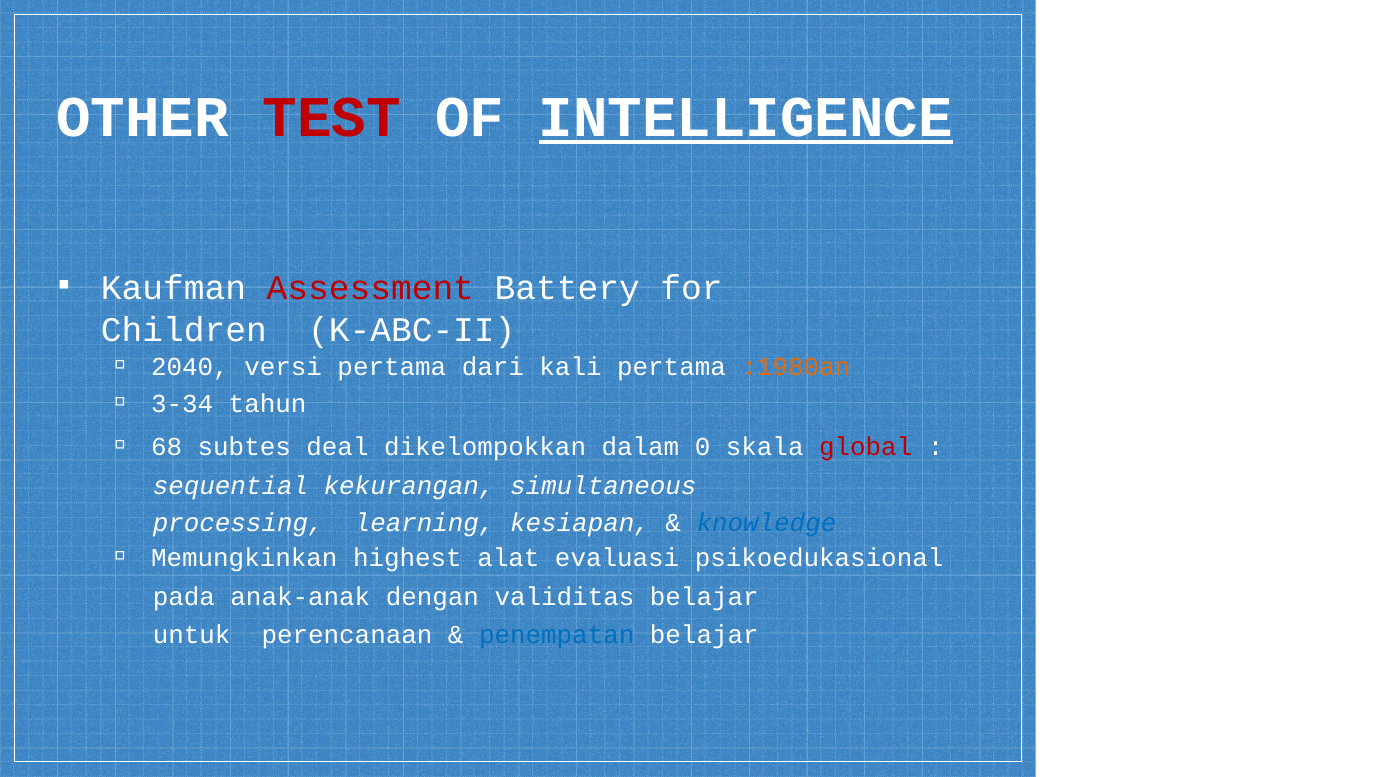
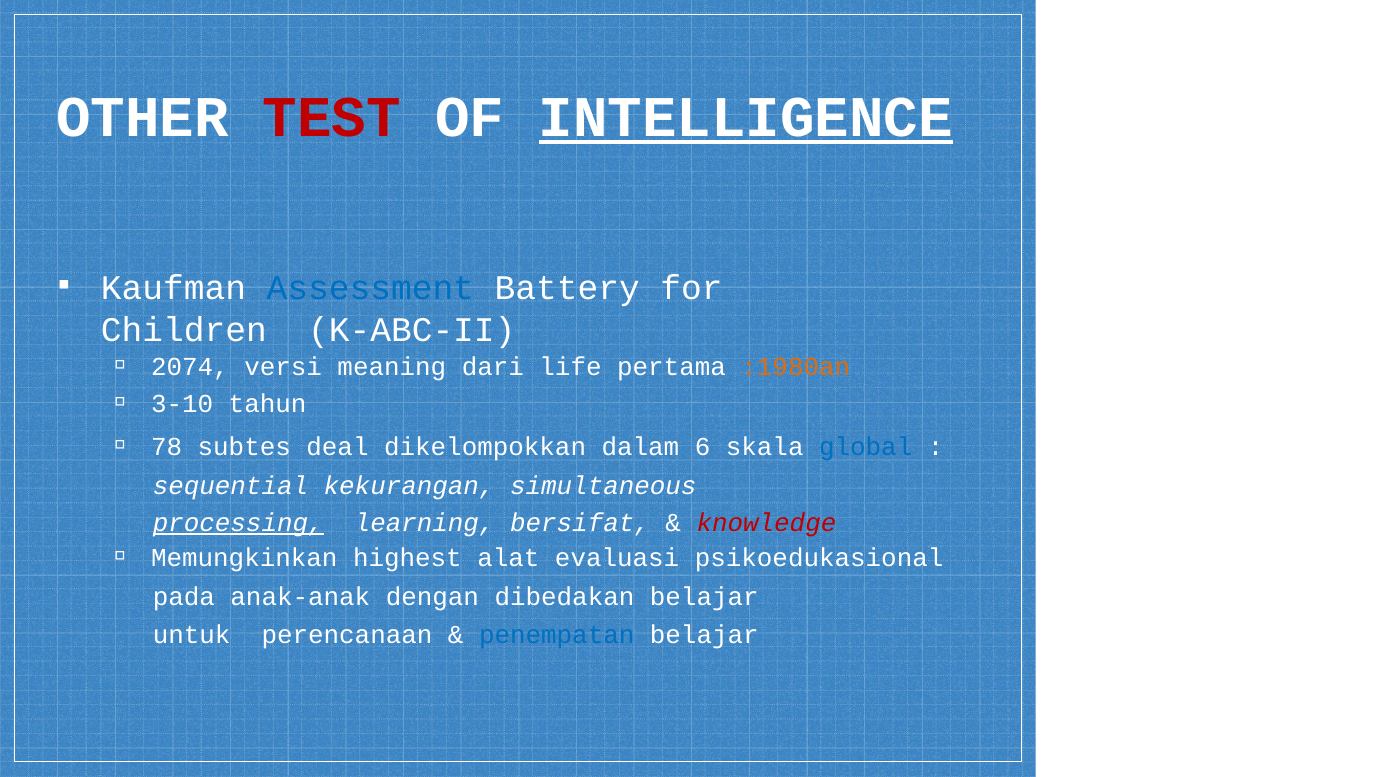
Assessment colour: red -> blue (370, 288)
2040: 2040 -> 2074 (190, 367)
versi pertama: pertama -> meaning (392, 367)
kali: kali -> life (571, 367)
3-34: 3-34 -> 3-10 (182, 404)
68: 68 -> 78 (167, 447)
0: 0 -> 6 (703, 447)
global colour: red -> blue (866, 447)
processing underline: none -> present (238, 523)
kesiapan: kesiapan -> bersifat (580, 523)
knowledge colour: blue -> red (766, 523)
validitas: validitas -> dibedakan (564, 597)
